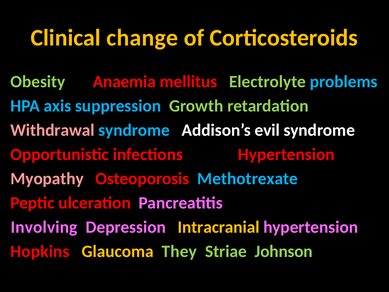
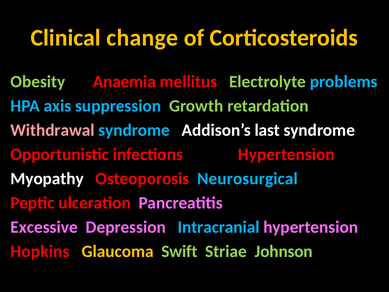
evil: evil -> last (267, 130)
Myopathy colour: pink -> white (47, 178)
Methotrexate: Methotrexate -> Neurosurgical (248, 178)
Involving: Involving -> Excessive (44, 227)
Intracranial colour: yellow -> light blue (219, 227)
They: They -> Swift (179, 251)
